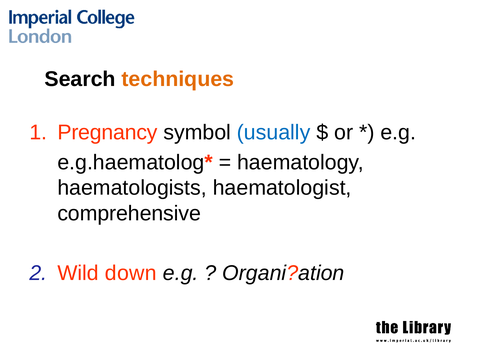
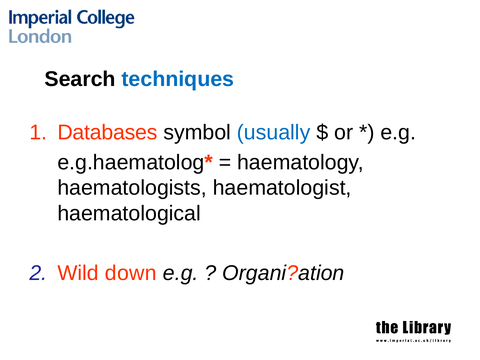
techniques colour: orange -> blue (178, 79)
Pregnancy: Pregnancy -> Databases (108, 132)
comprehensive: comprehensive -> haematological (129, 214)
